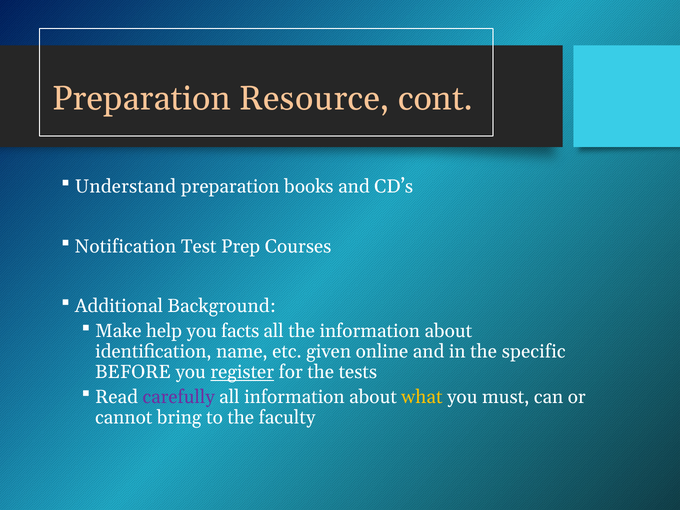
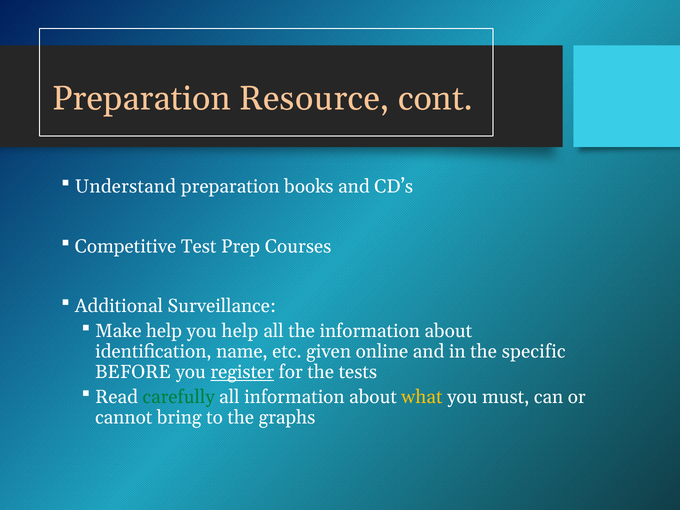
Notification: Notification -> Competitive (126, 246)
Background: Background -> Surveillance (222, 306)
you facts: facts -> help (240, 331)
carefully colour: purple -> green (179, 397)
faculty: faculty -> graphs (287, 417)
